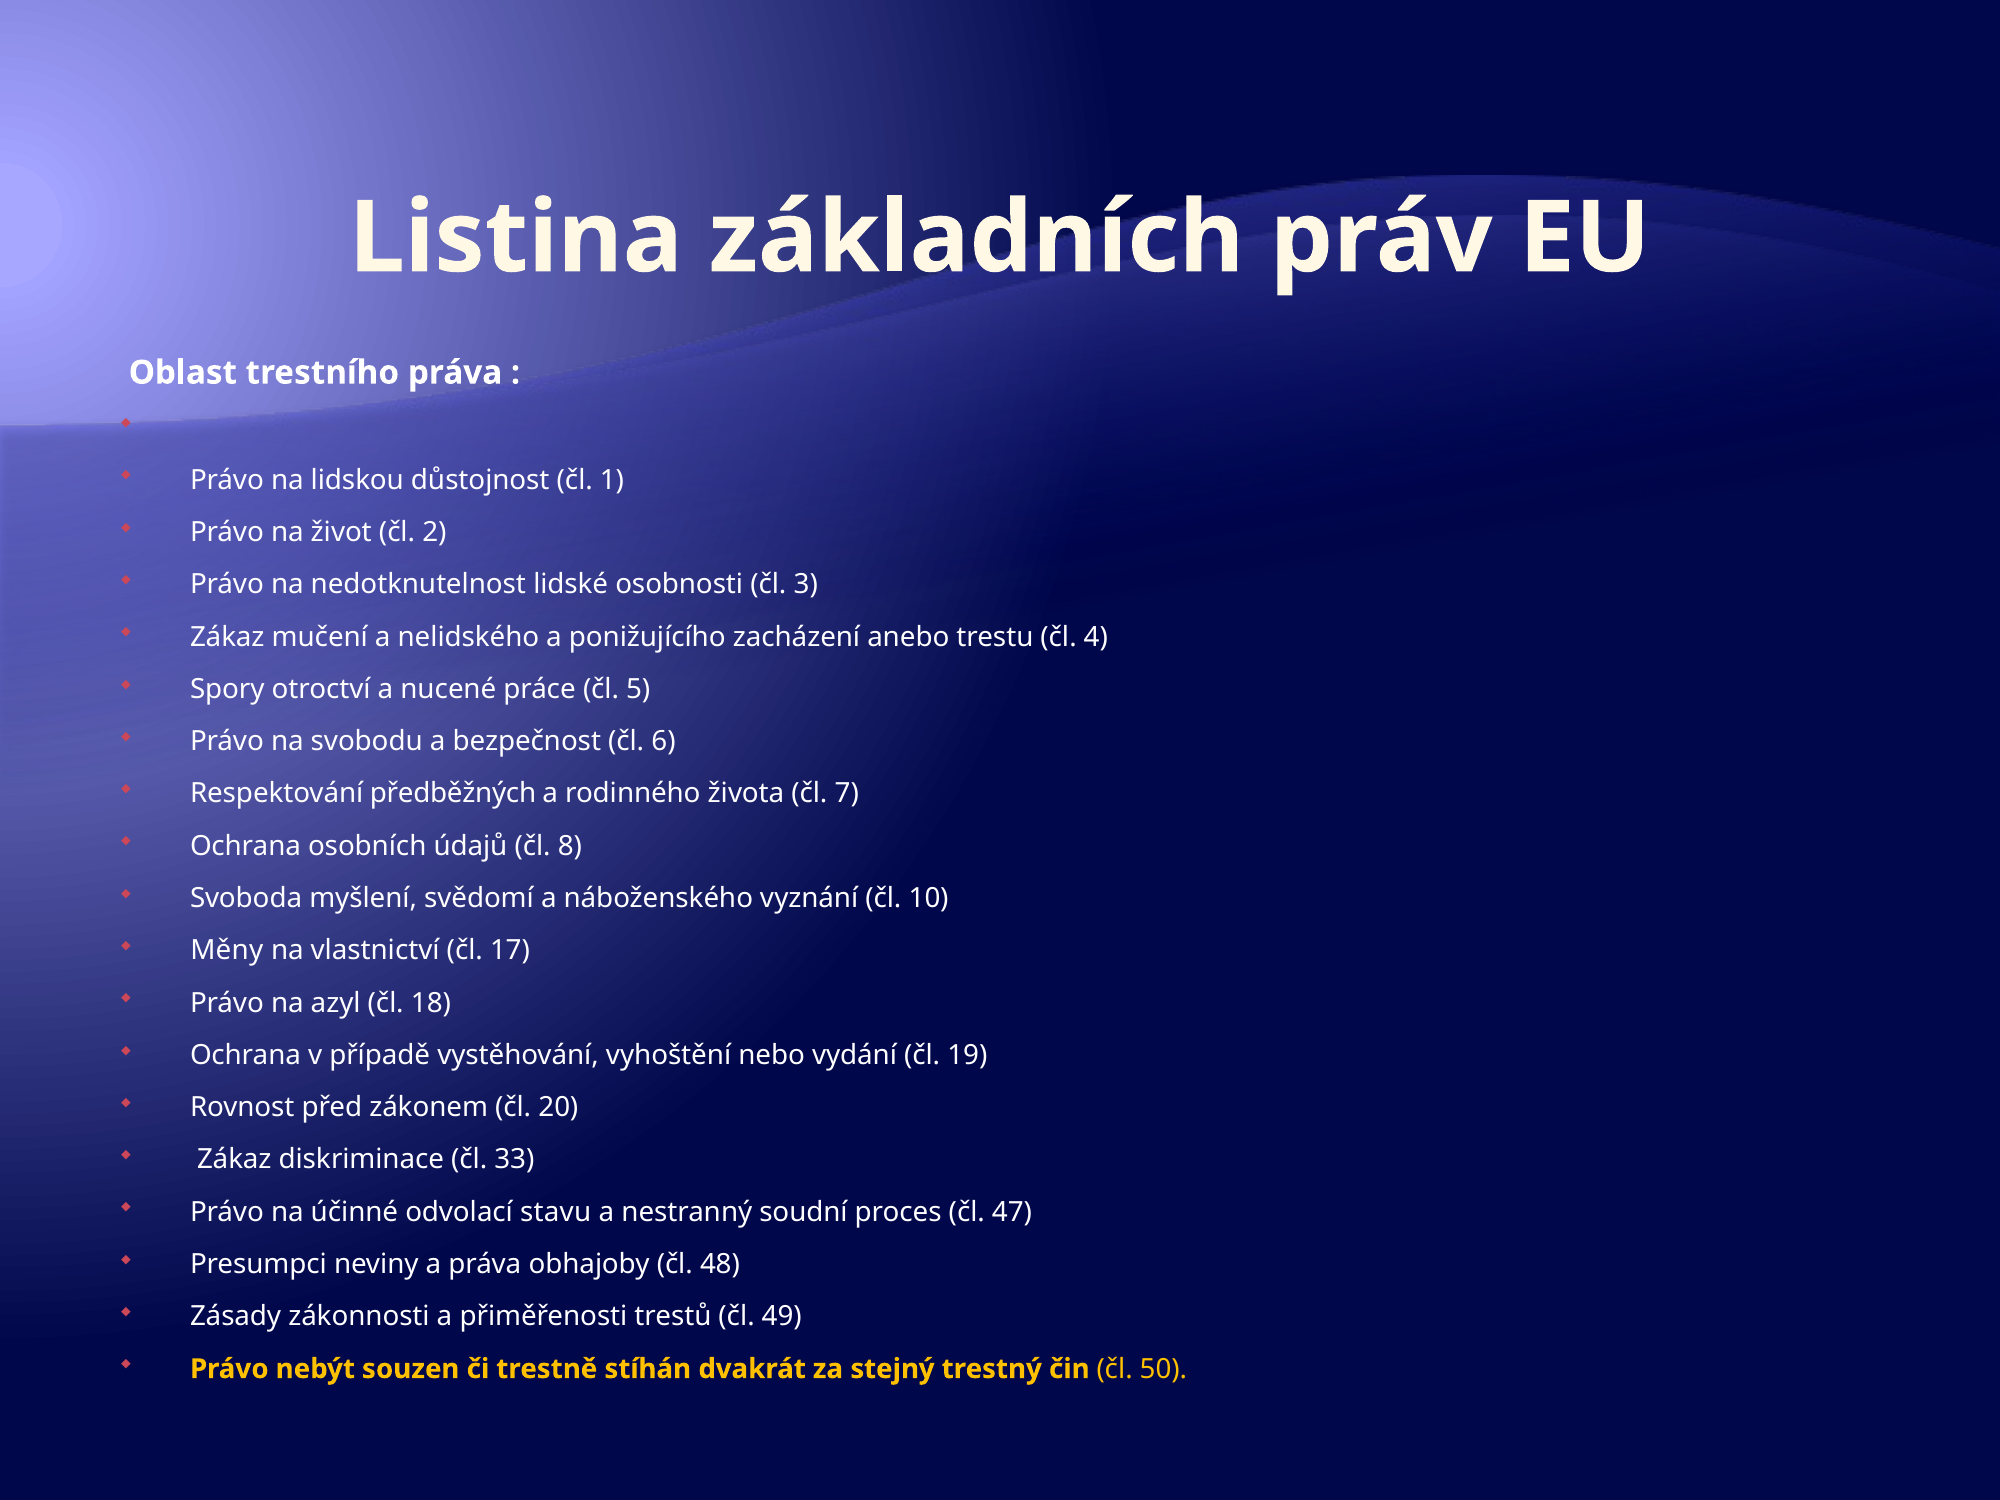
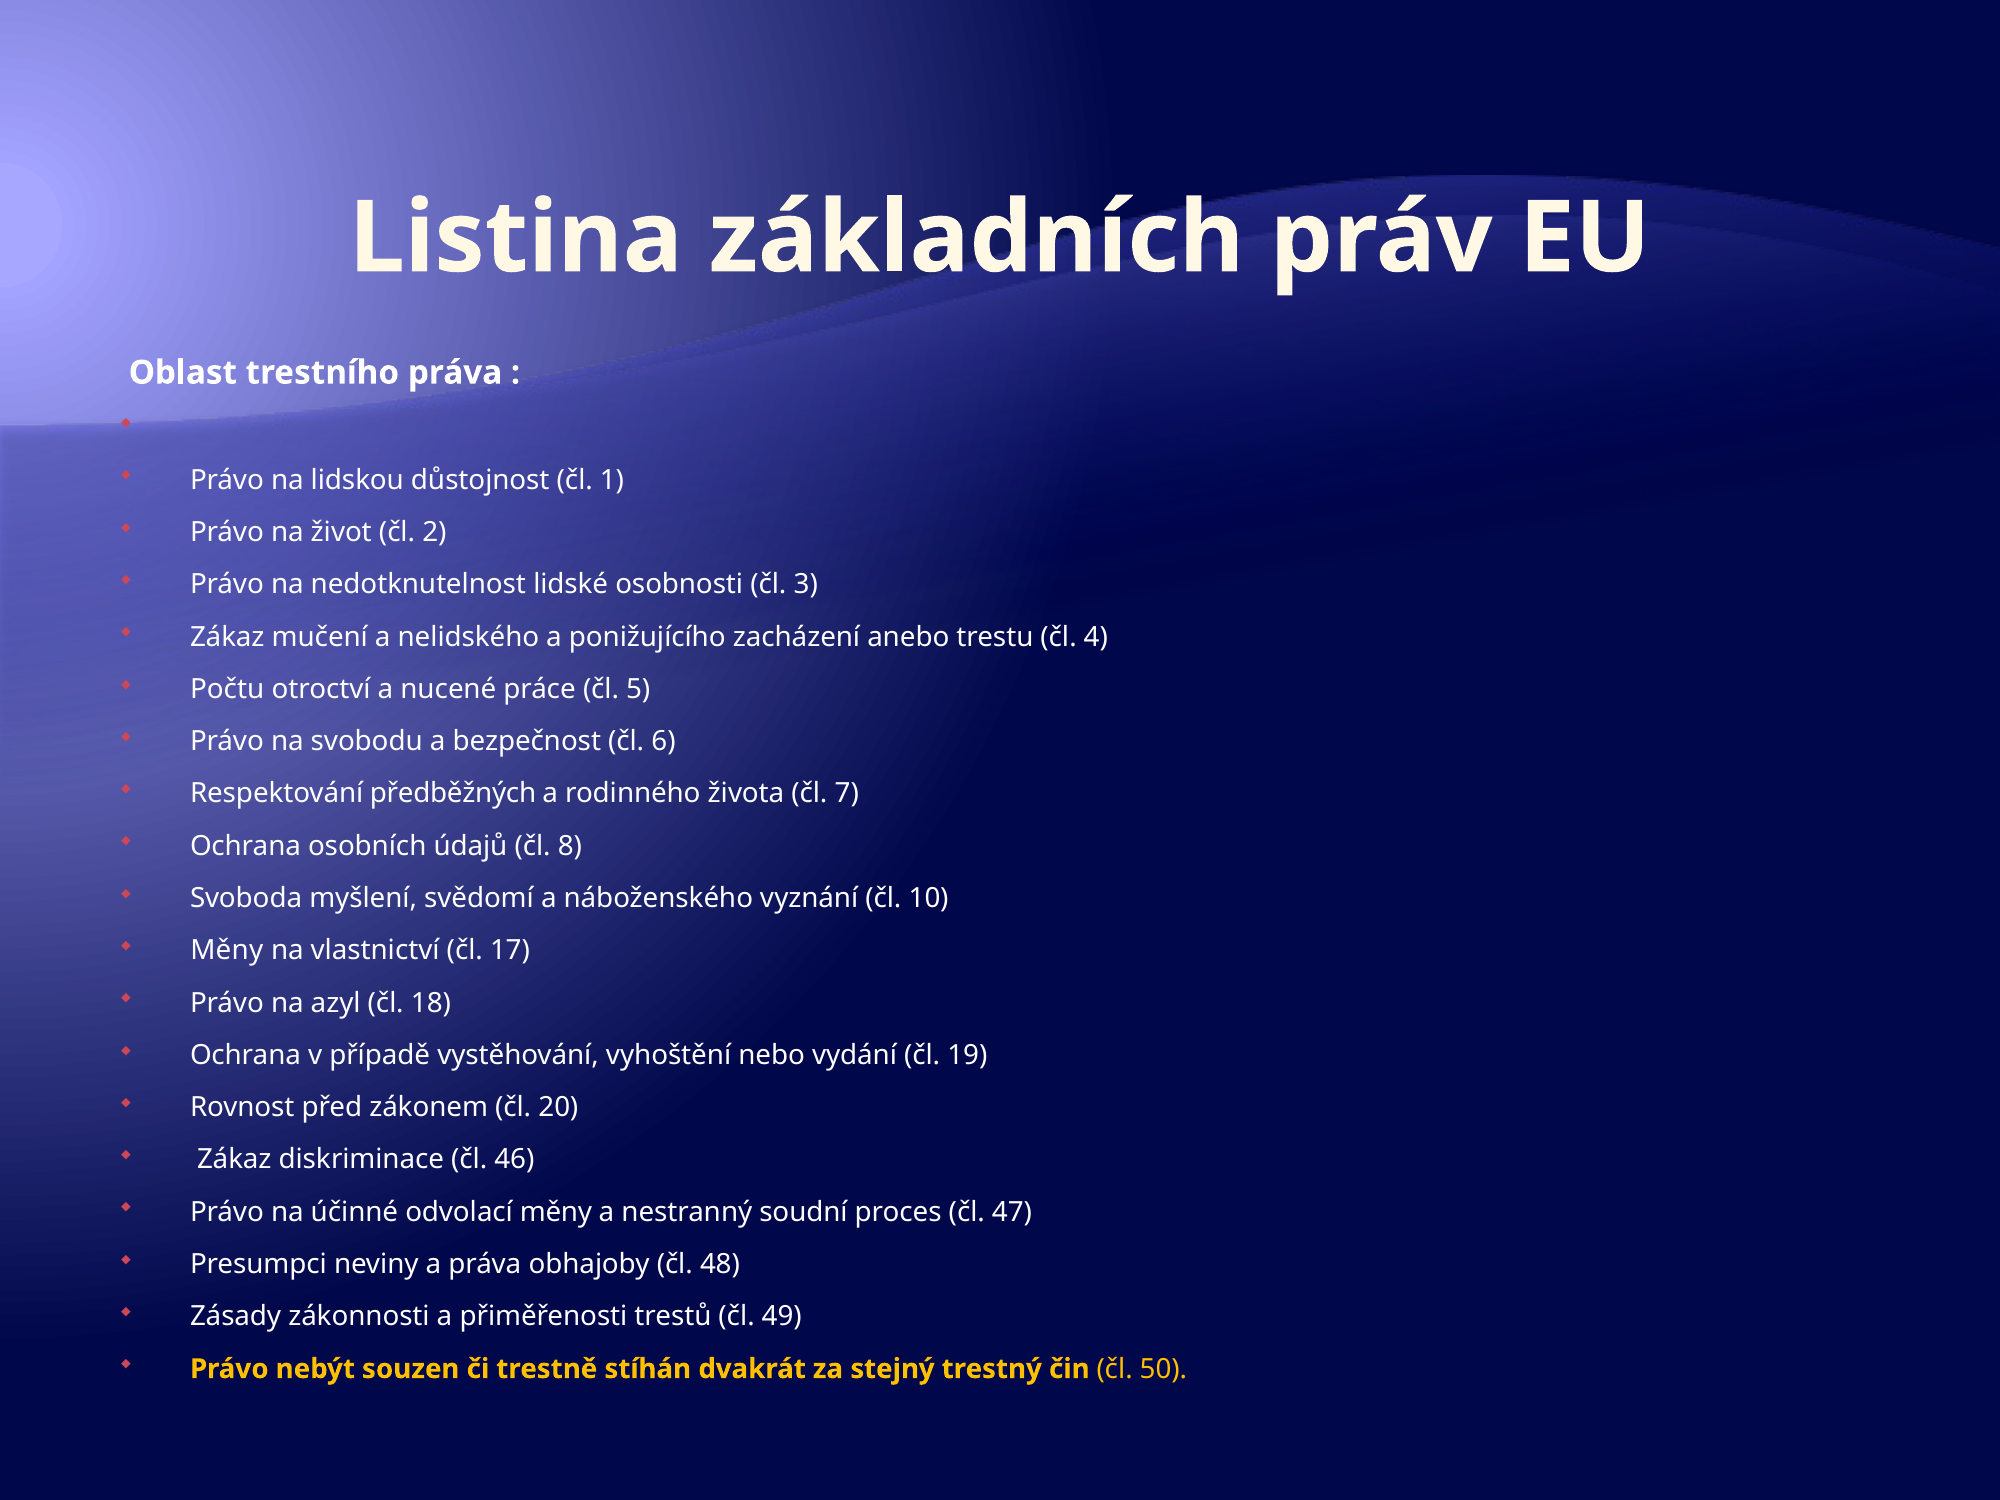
Spory: Spory -> Počtu (227, 689)
33: 33 -> 46 (514, 1160)
odvolací stavu: stavu -> měny (556, 1212)
